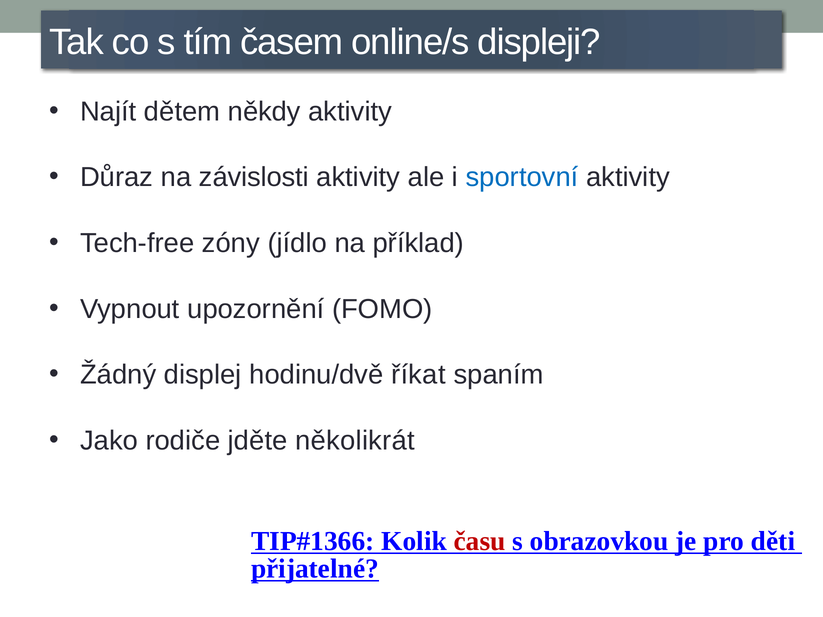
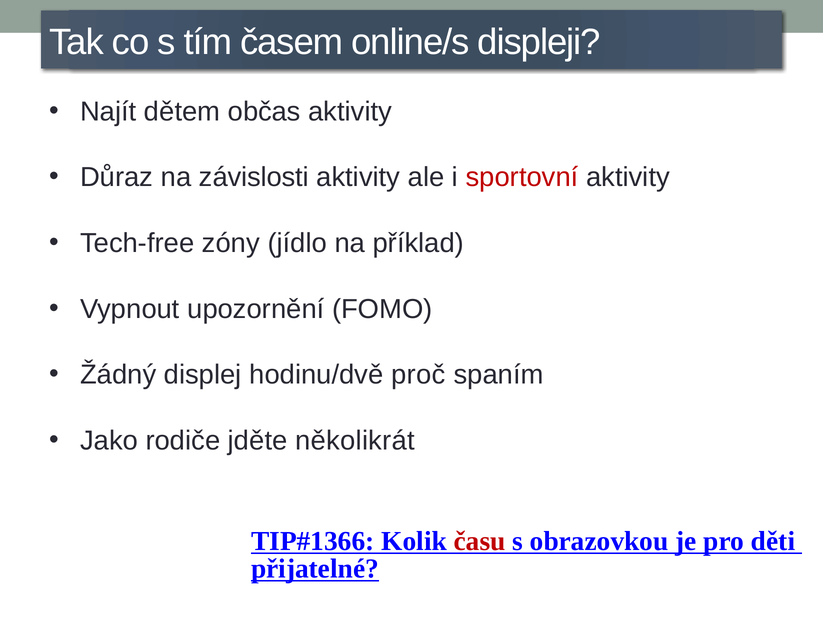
někdy: někdy -> občas (264, 112)
sportovní colour: blue -> red (522, 178)
říkat: říkat -> proč (418, 375)
